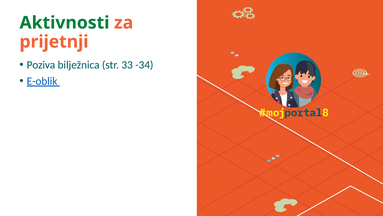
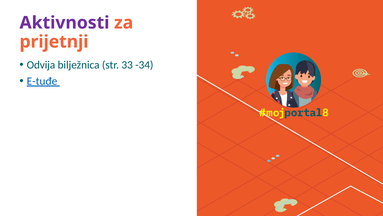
Aktivnosti colour: green -> purple (64, 23)
Poziva: Poziva -> Odvija (41, 65)
E-oblik: E-oblik -> E-tuđe (42, 81)
